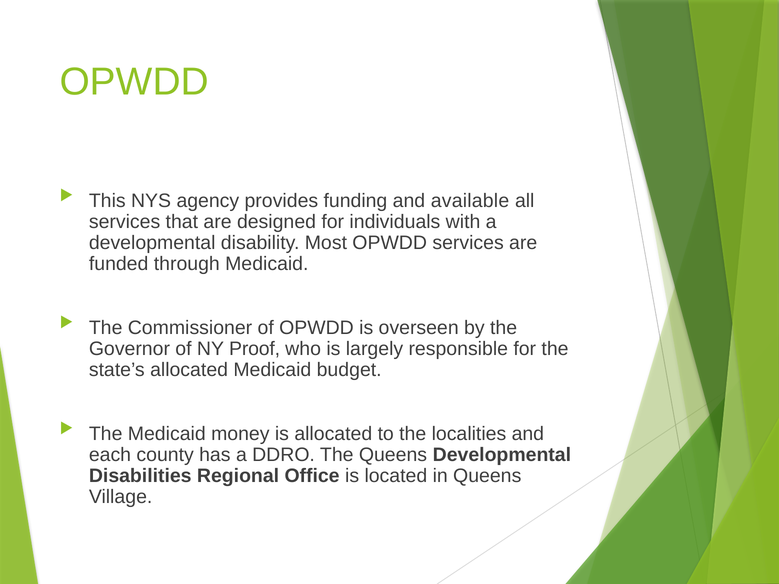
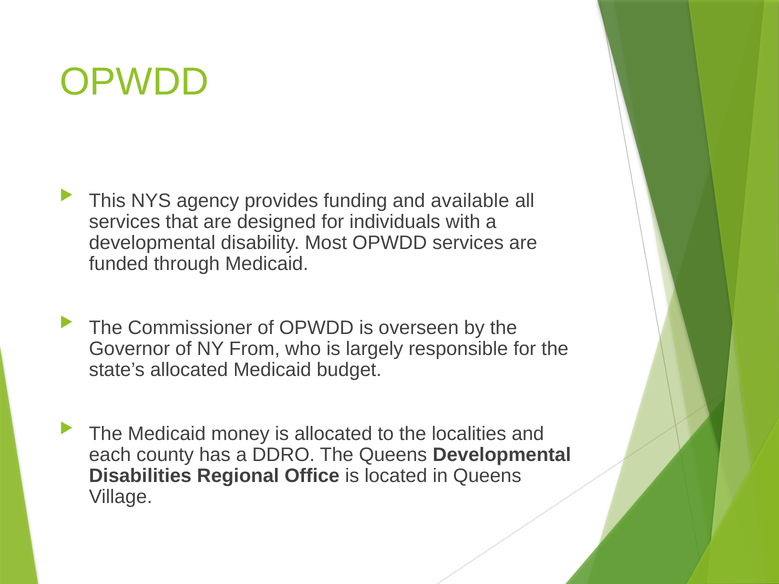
Proof: Proof -> From (255, 349)
